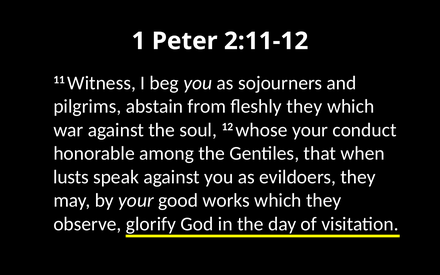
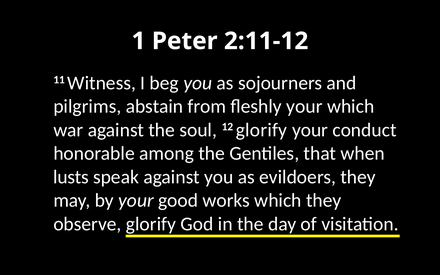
fleshly they: they -> your (304, 107)
12 whose: whose -> glorify (262, 130)
